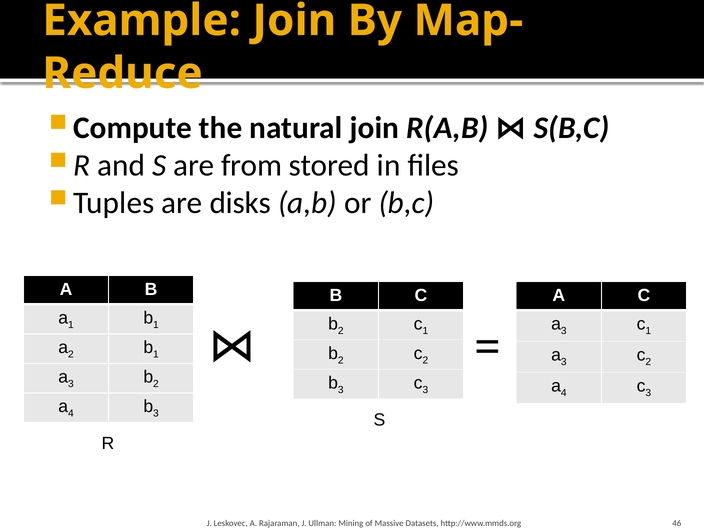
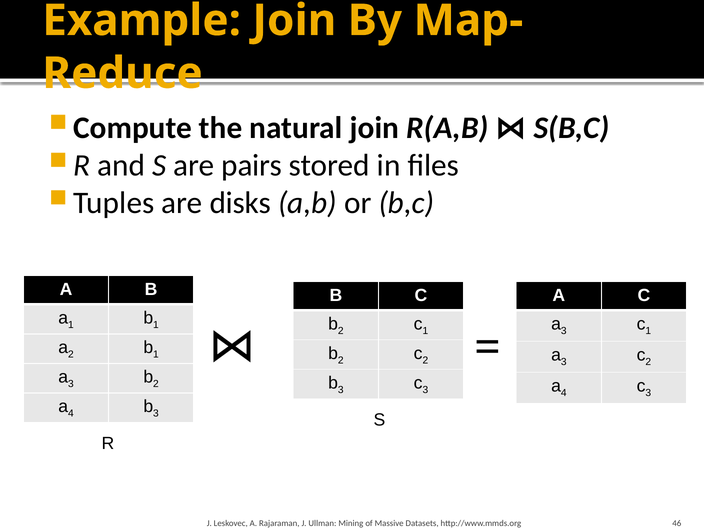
from: from -> pairs (252, 165)
